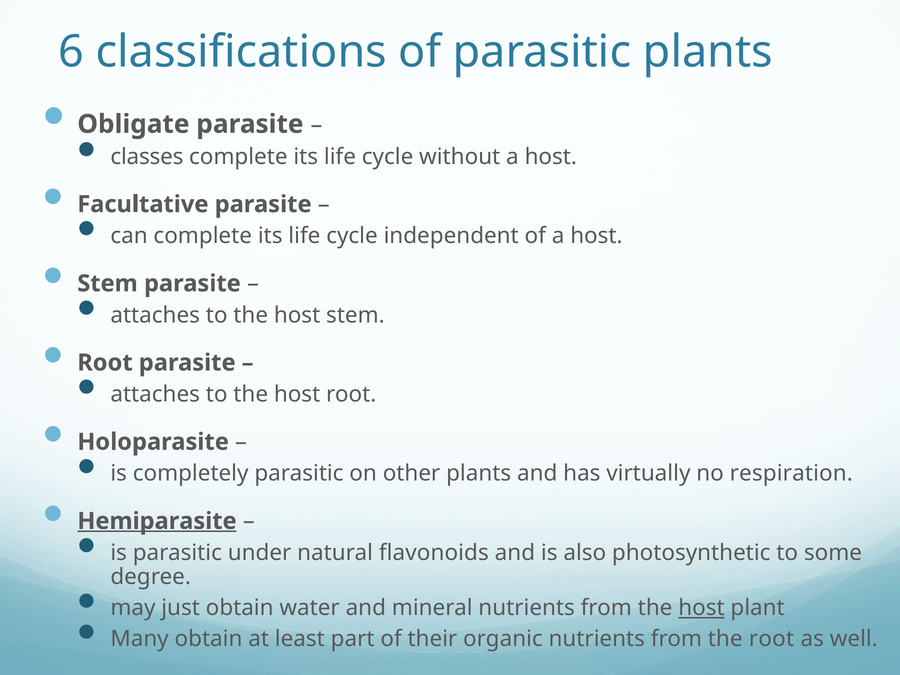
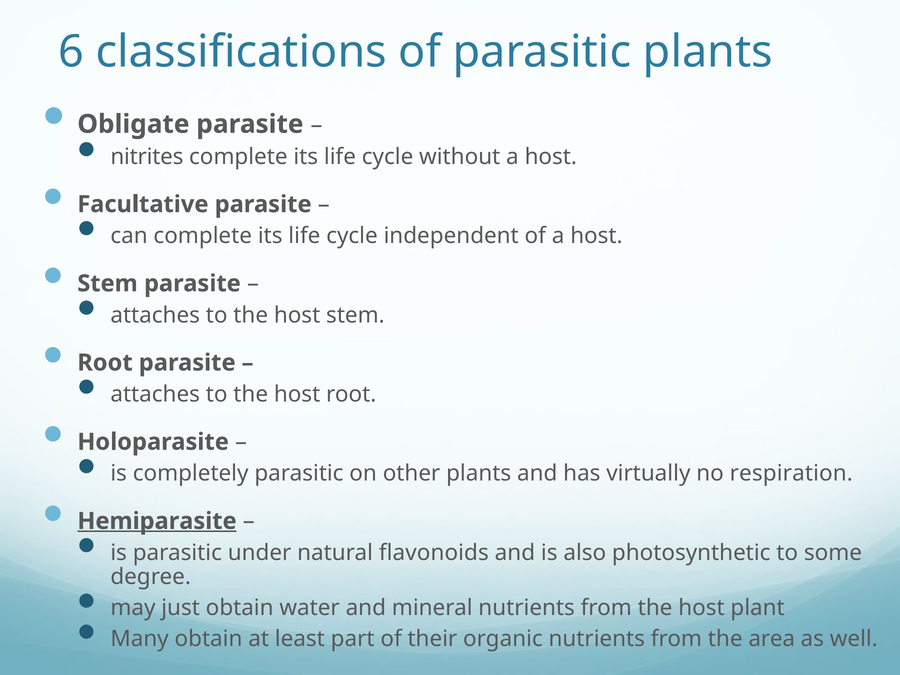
classes: classes -> nitrites (147, 157)
host underline: present -> none (701, 608)
the root: root -> area (772, 639)
